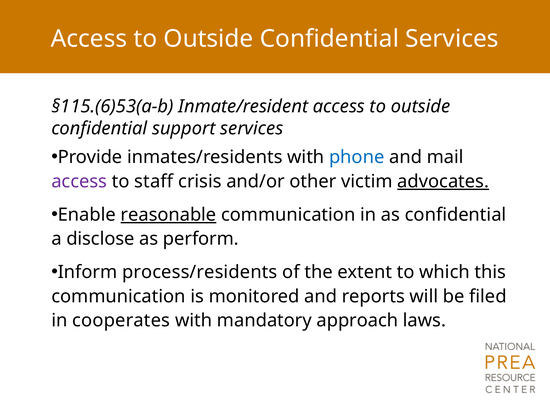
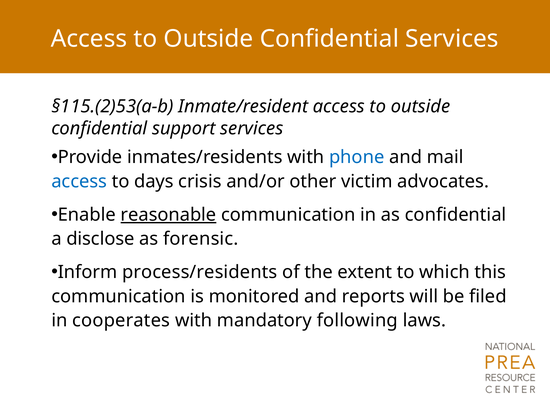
§115.(6)53(a-b: §115.(6)53(a-b -> §115.(2)53(a-b (112, 107)
access colour: purple -> blue (79, 182)
staff: staff -> days (154, 182)
advocates underline: present -> none (443, 182)
perform: perform -> forensic (201, 239)
approach: approach -> following (357, 321)
